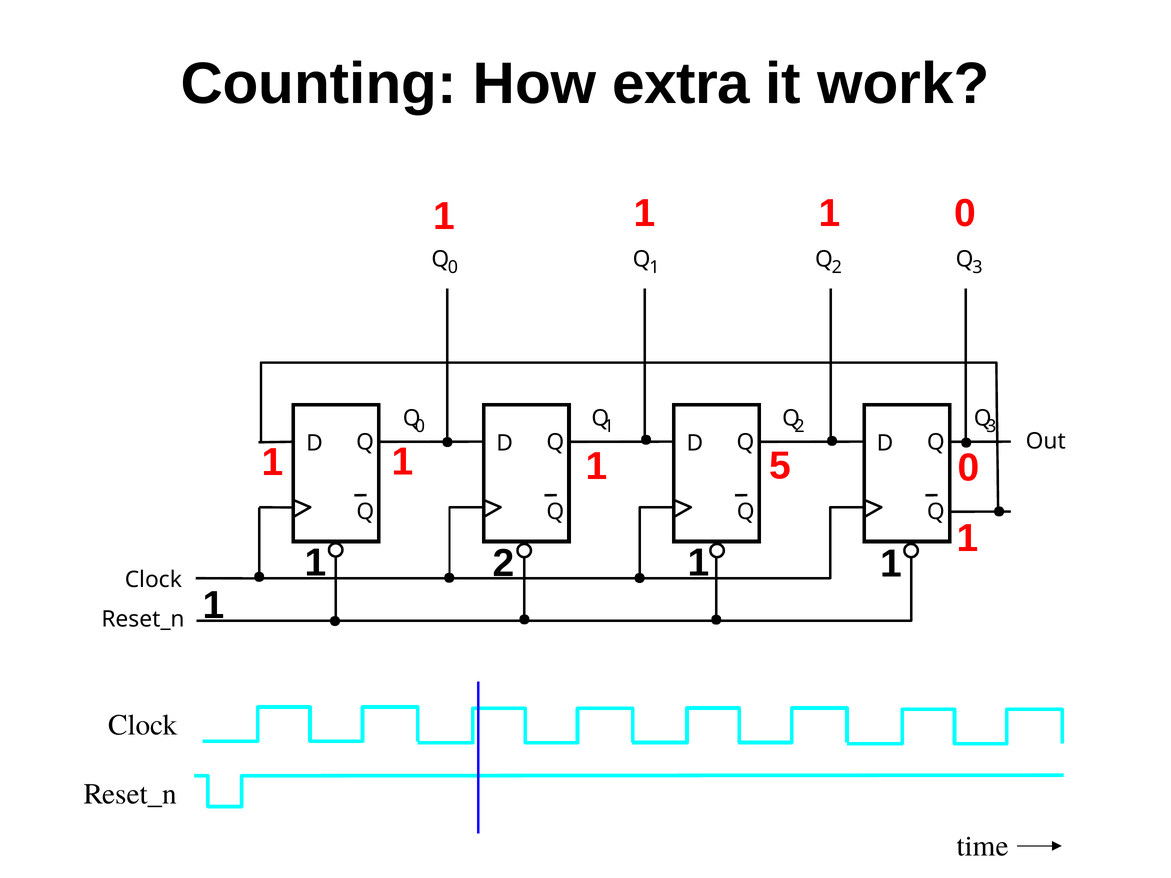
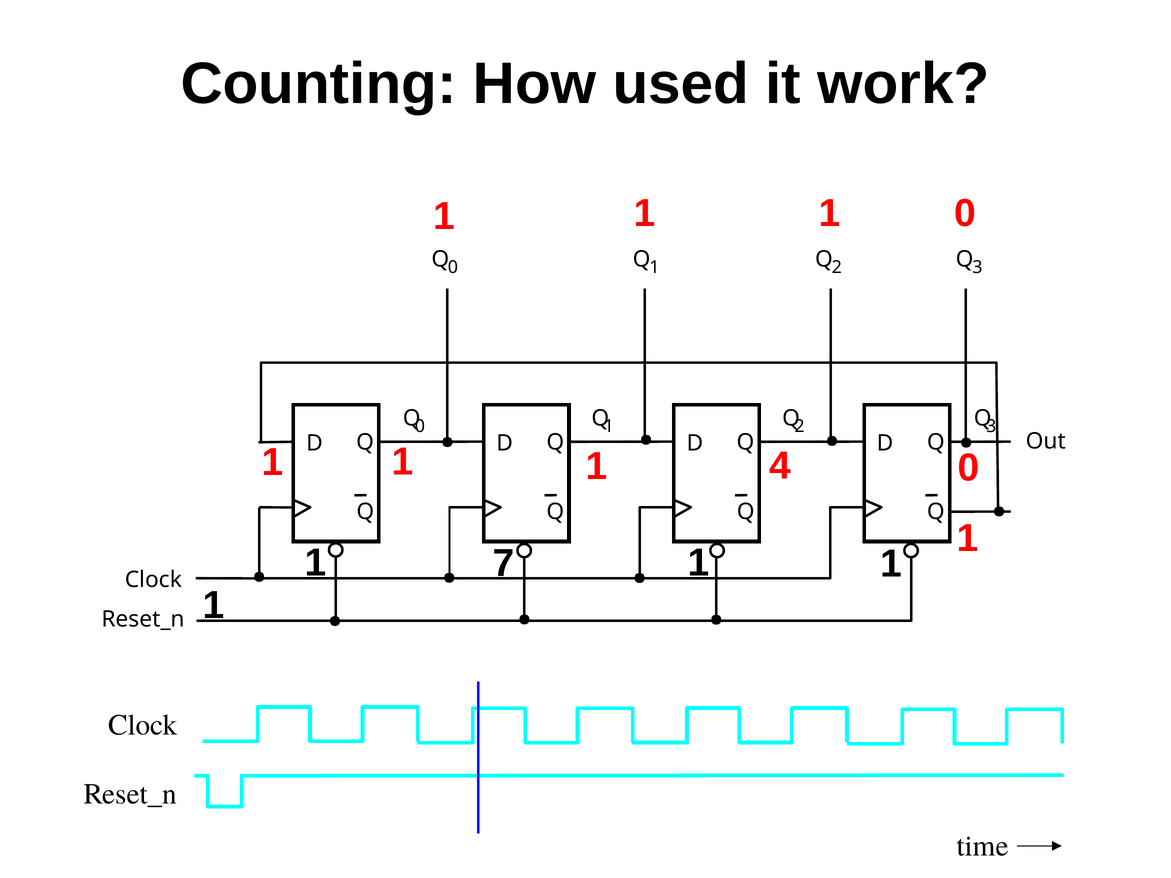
extra: extra -> used (681, 84)
5: 5 -> 4 (780, 466)
1 2: 2 -> 7 (504, 564)
